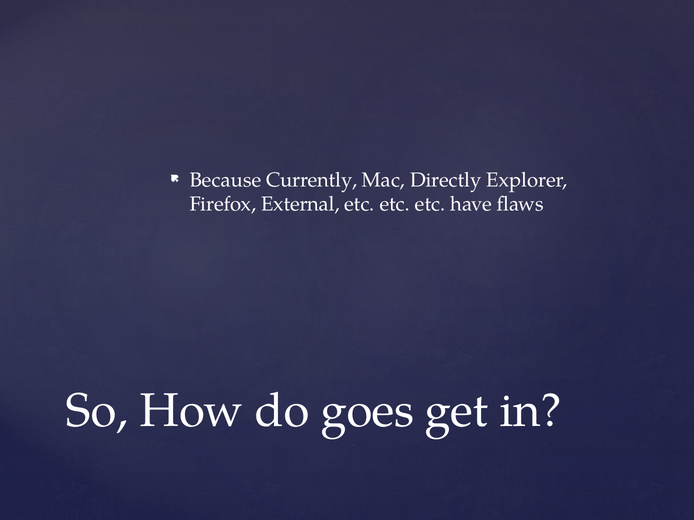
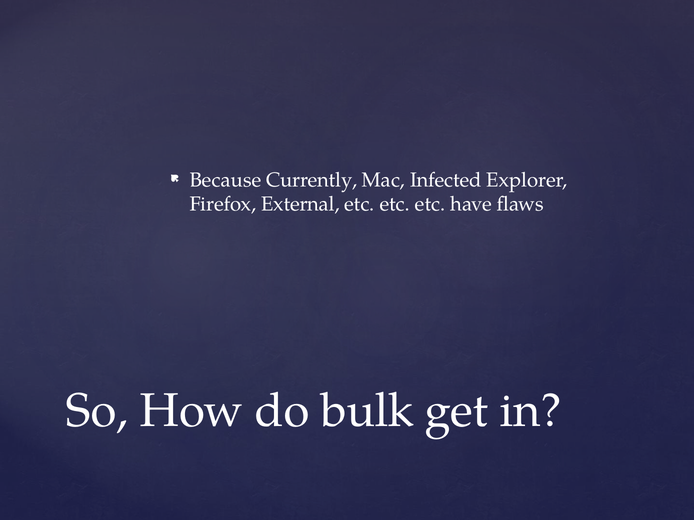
Directly: Directly -> Infected (446, 180)
goes: goes -> bulk (367, 411)
